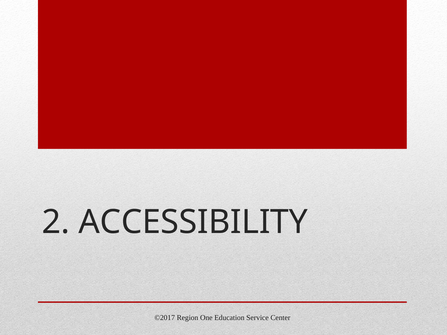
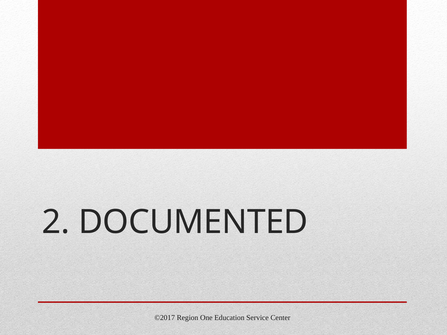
ACCESSIBILITY: ACCESSIBILITY -> DOCUMENTED (193, 222)
